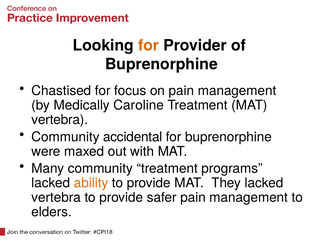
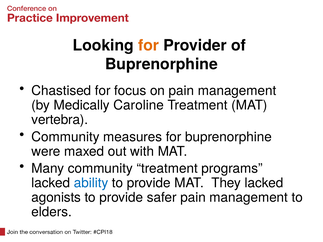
accidental: accidental -> measures (133, 137)
ability colour: orange -> blue (91, 183)
vertebra: vertebra -> agonists (56, 198)
